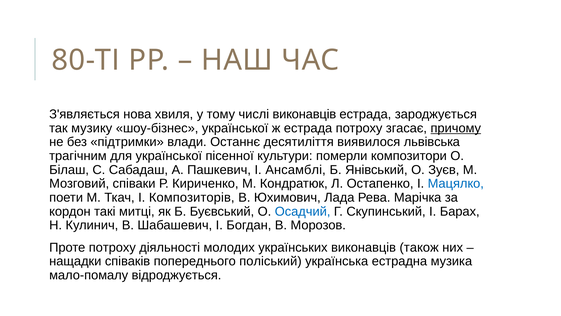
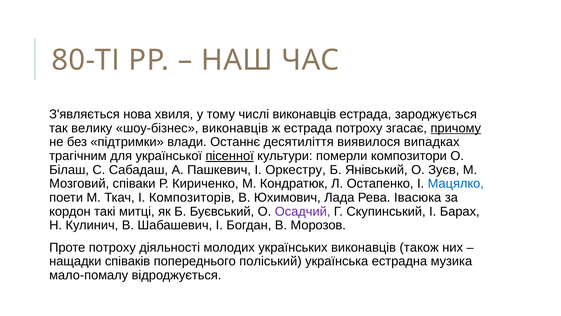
музику: музику -> велику (92, 128)
шоу-бізнес української: української -> виконавців (235, 128)
львівська: львівська -> випадках (432, 142)
пісенної underline: none -> present (230, 156)
Ансамблі: Ансамблі -> Оркестру (296, 170)
Марічка: Марічка -> Івасюка (418, 197)
Осадчий colour: blue -> purple (303, 211)
